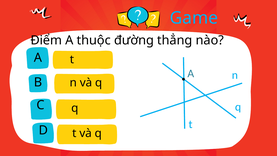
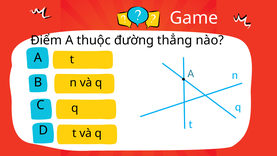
Game colour: light blue -> white (194, 18)
